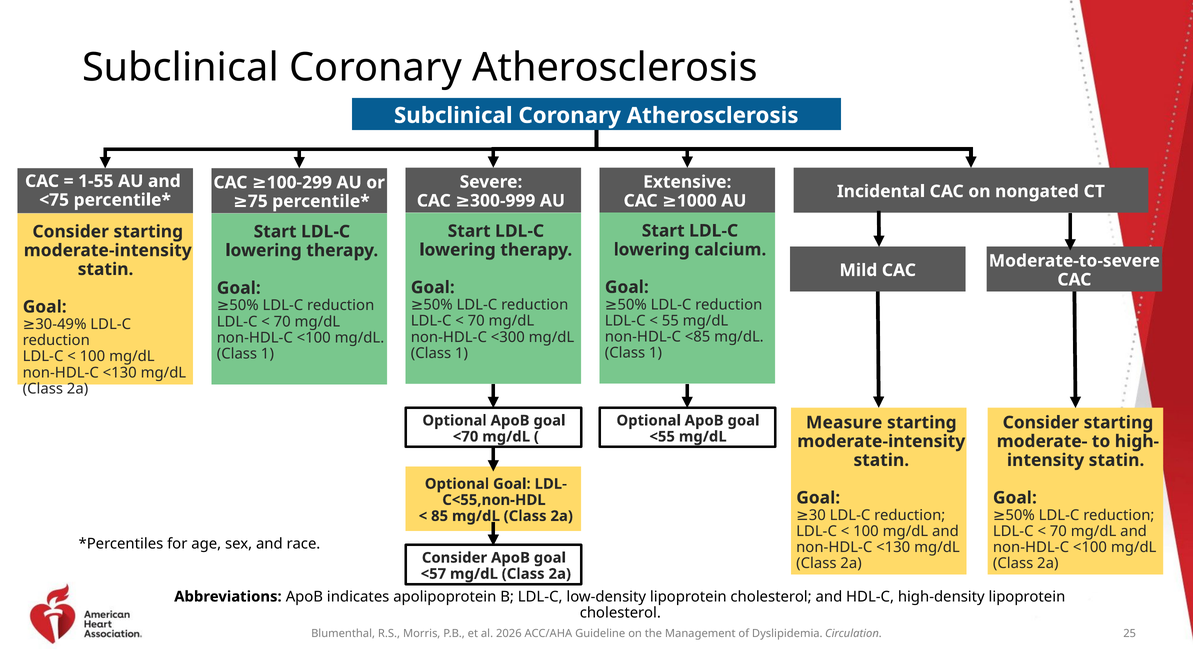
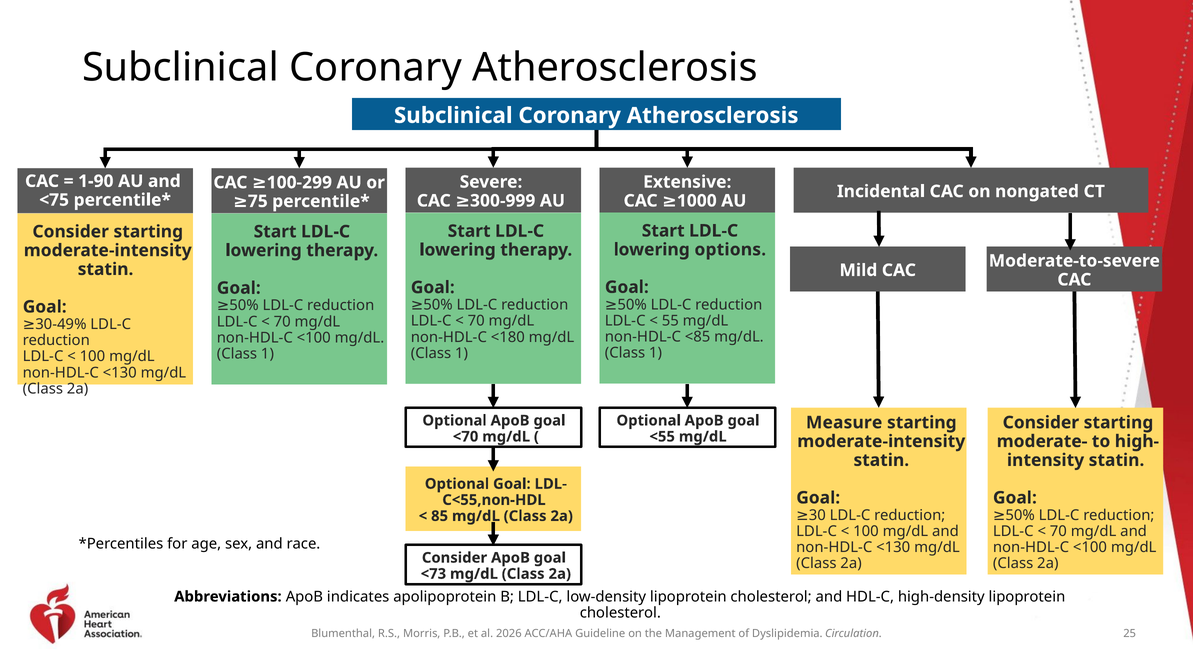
1-55: 1-55 -> 1-90 (96, 181)
calcium: calcium -> options (730, 250)
<300: <300 -> <180 (508, 337)
<57: <57 -> <73 (433, 574)
